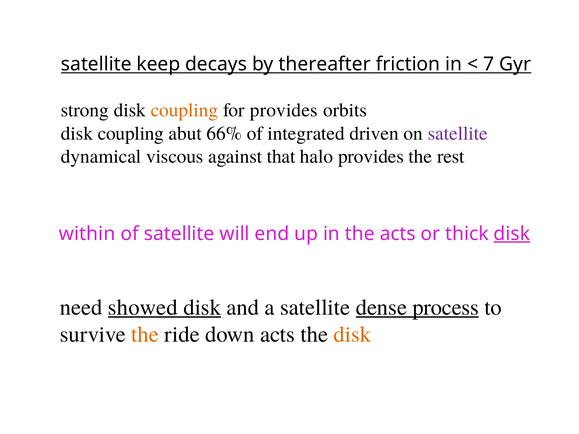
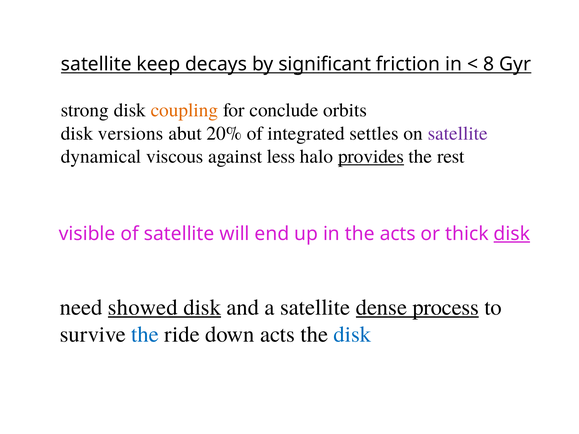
thereafter: thereafter -> significant (325, 64)
7: 7 -> 8 (489, 64)
for provides: provides -> conclude (284, 110)
coupling: coupling -> versions (131, 134)
66%: 66% -> 20% (224, 134)
driven: driven -> settles (374, 134)
that: that -> less (281, 157)
provides underline: none -> present (371, 157)
within: within -> visible (87, 234)
the colour: orange -> blue (145, 334)
disk colour: orange -> blue (352, 334)
